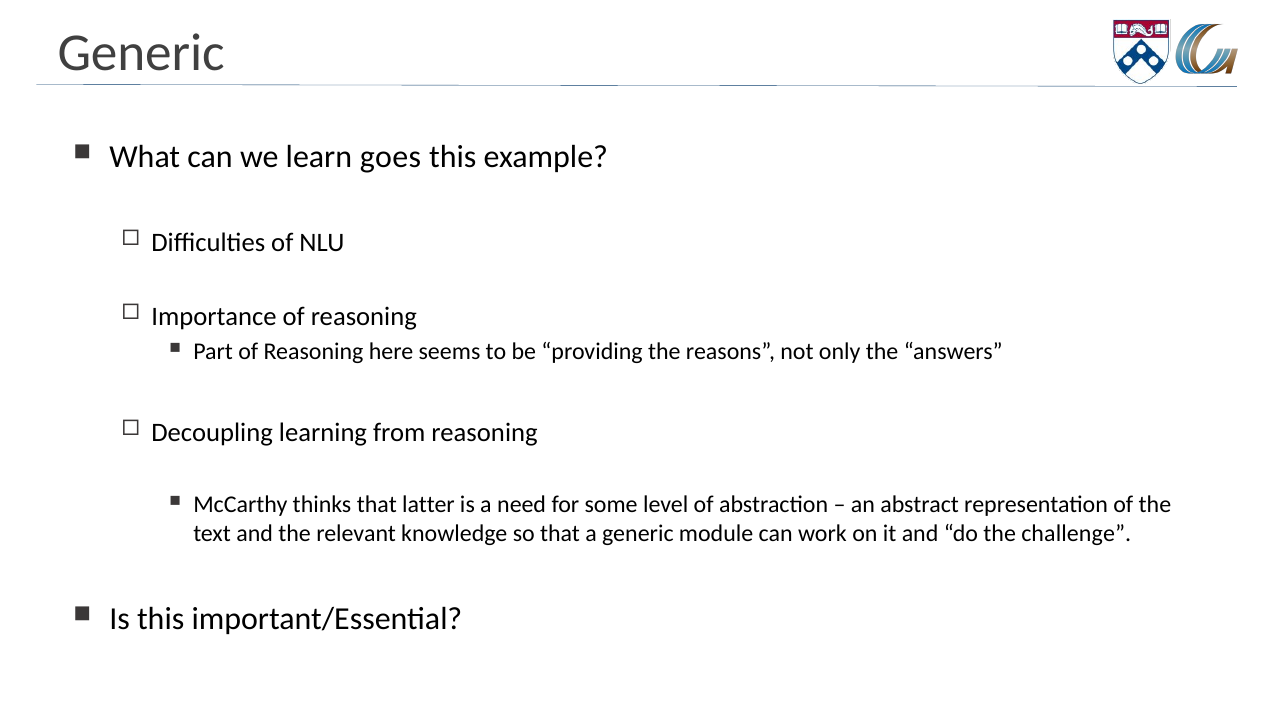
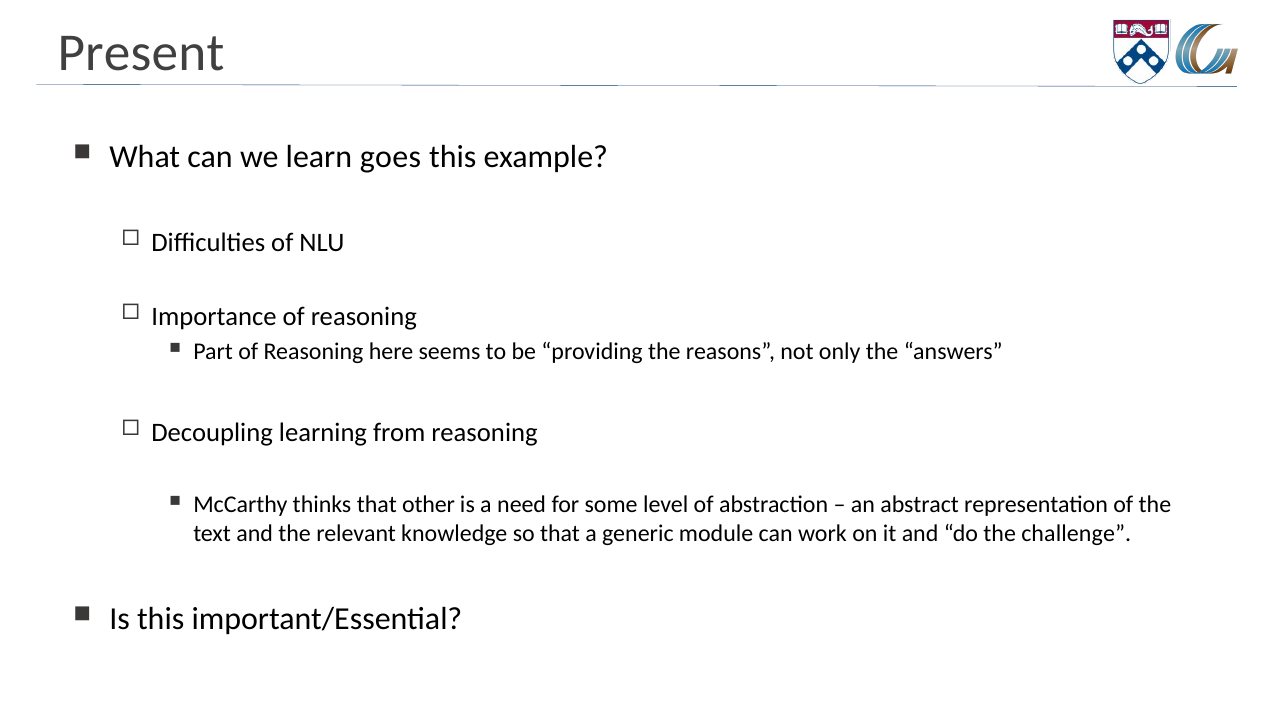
Generic: Generic -> Present (141, 53)
latter: latter -> other (429, 505)
